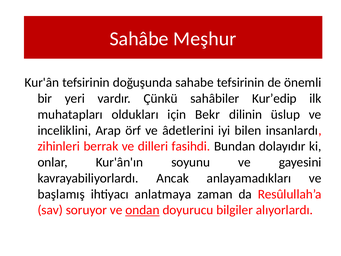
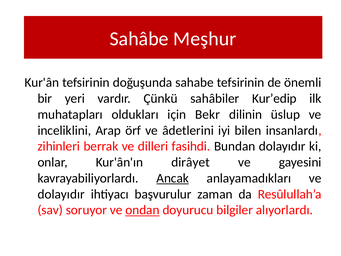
soyunu: soyunu -> dirâyet (191, 162)
Ancak underline: none -> present (173, 178)
başlamış: başlamış -> dolayıdır (61, 194)
anlatmaya: anlatmaya -> başvurulur (163, 194)
